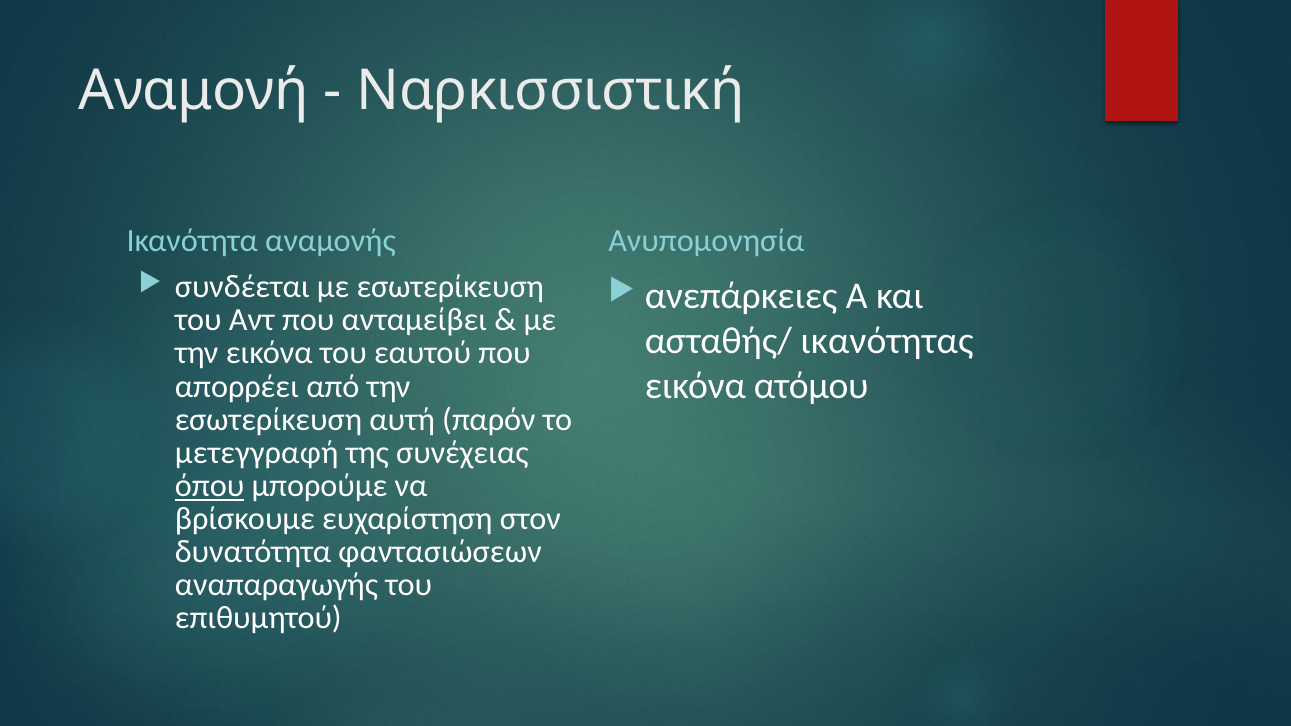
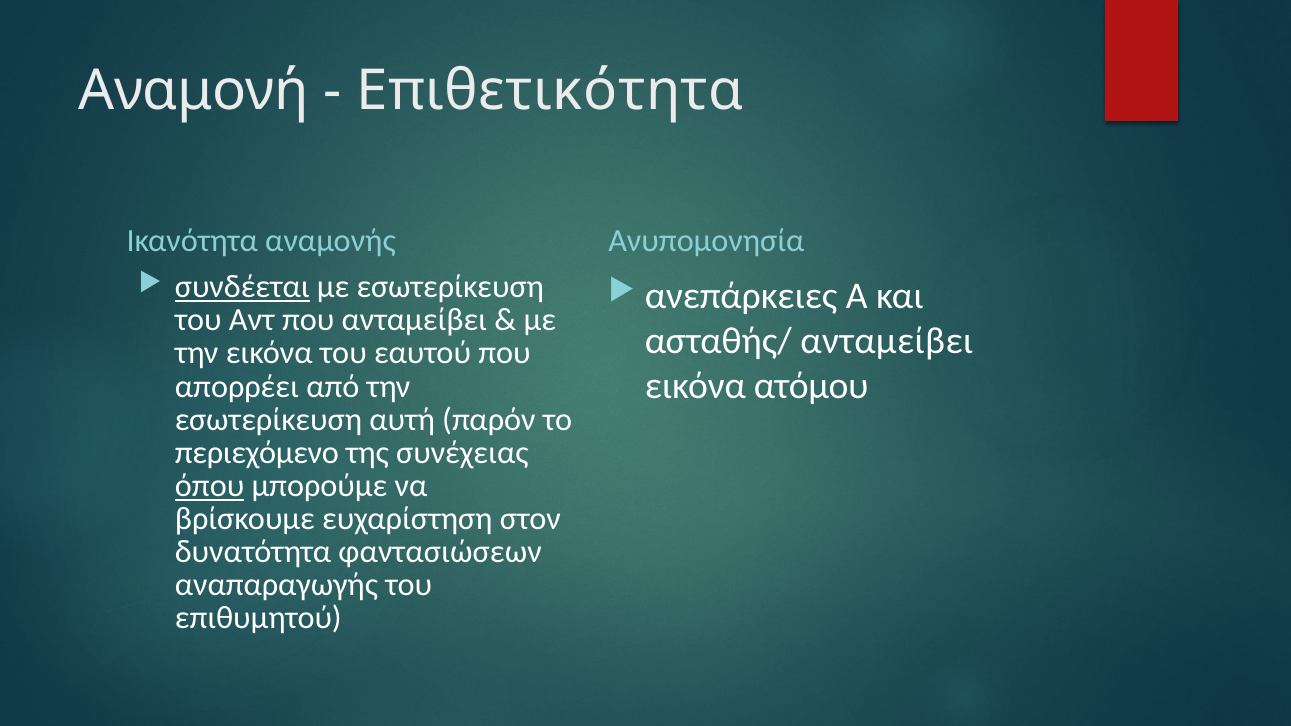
Ναρκισσιστική: Ναρκισσιστική -> Επιθετικότητα (550, 91)
συνδέεται underline: none -> present (242, 287)
ασταθής/ ικανότητας: ικανότητας -> ανταμείβει (887, 341)
μετεγγραφή: μετεγγραφή -> περιεχόμενο (257, 453)
